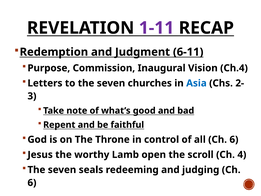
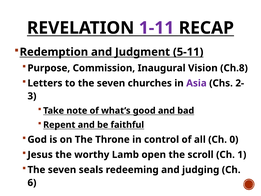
6-11: 6-11 -> 5-11 (188, 52)
Ch.4: Ch.4 -> Ch.8 (234, 68)
Asia colour: blue -> purple (196, 83)
all Ch 6: 6 -> 0 (234, 139)
4: 4 -> 1 (242, 154)
